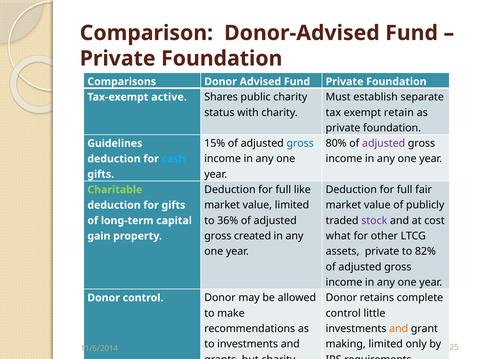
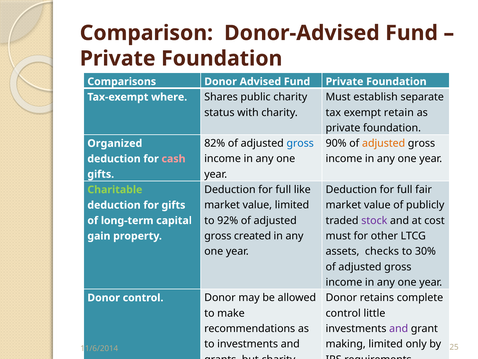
active: active -> where (169, 97)
15%: 15% -> 82% (215, 143)
80%: 80% -> 90% (336, 143)
adjusted colour: purple -> orange (384, 143)
Guidelines: Guidelines -> Organized (115, 143)
cash colour: light blue -> pink (174, 159)
36%: 36% -> 92% (228, 220)
what: what -> must (338, 236)
assets private: private -> checks (382, 251)
82%: 82% -> 30% (425, 251)
and colour: orange -> purple (399, 328)
